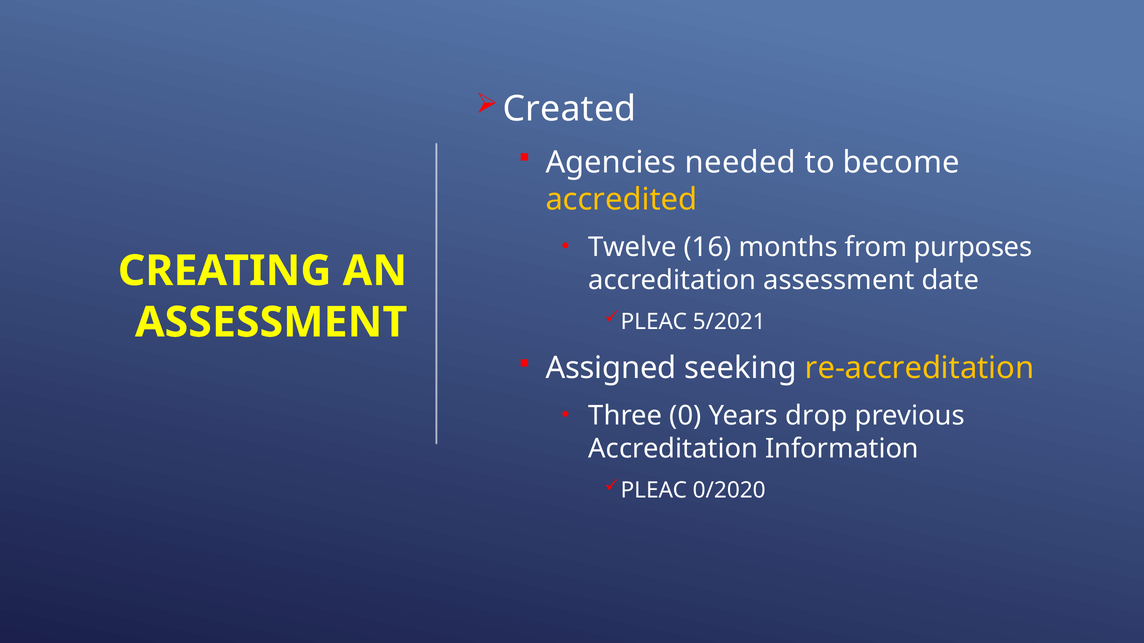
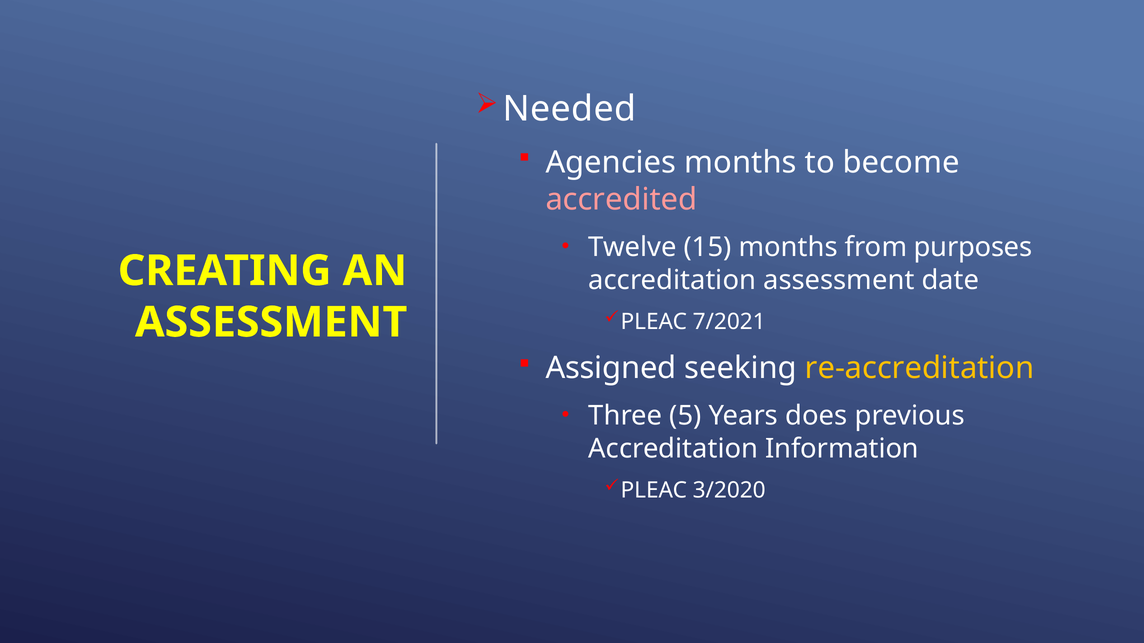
Created: Created -> Needed (569, 109)
Agencies needed: needed -> months (741, 163)
accredited colour: yellow -> pink (621, 200)
16: 16 -> 15 (708, 247)
5/2021: 5/2021 -> 7/2021 (729, 322)
0: 0 -> 5 (685, 416)
drop: drop -> does (816, 416)
0/2020: 0/2020 -> 3/2020 (729, 491)
